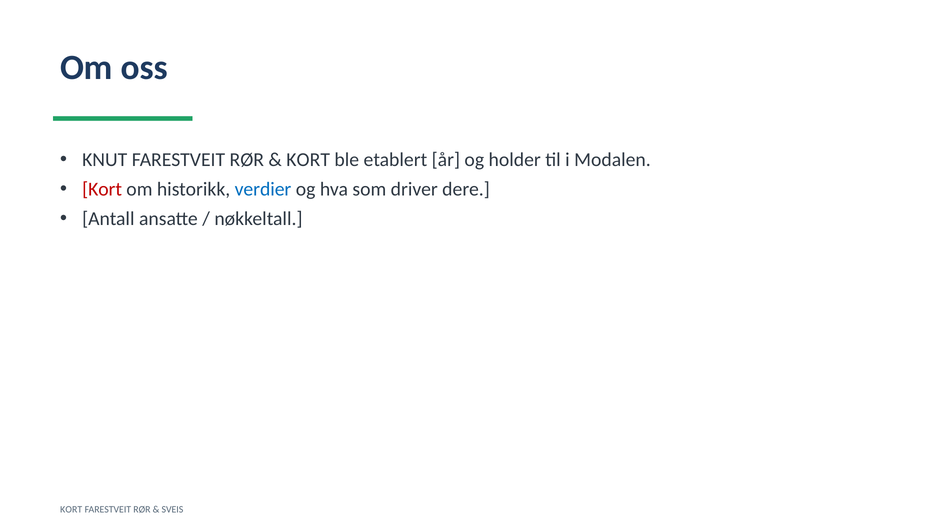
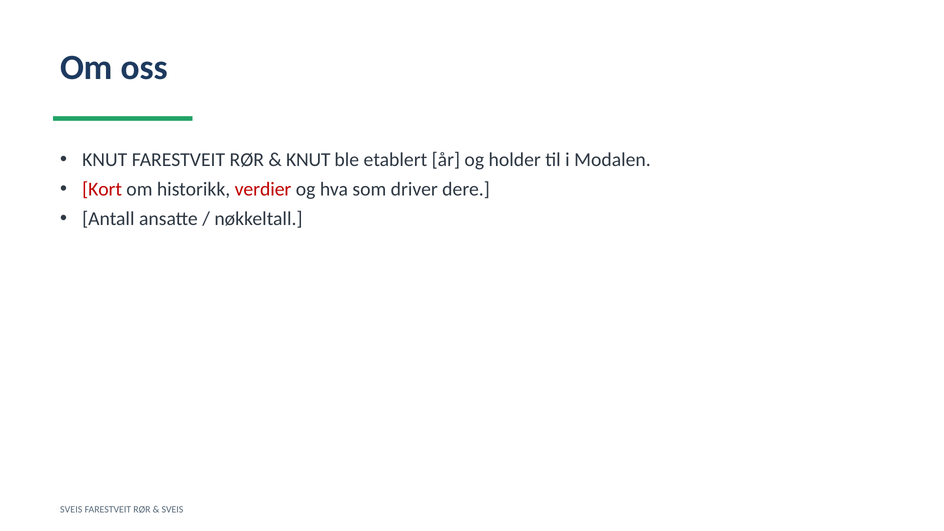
KORT: KORT -> KNUT (308, 160)
verdier colour: blue -> red (263, 189)
KORT: KORT -> SVEIS (71, 509)
